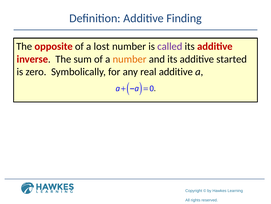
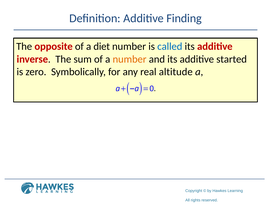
lost: lost -> diet (102, 46)
called colour: purple -> blue (170, 46)
real additive: additive -> altitude (176, 72)
